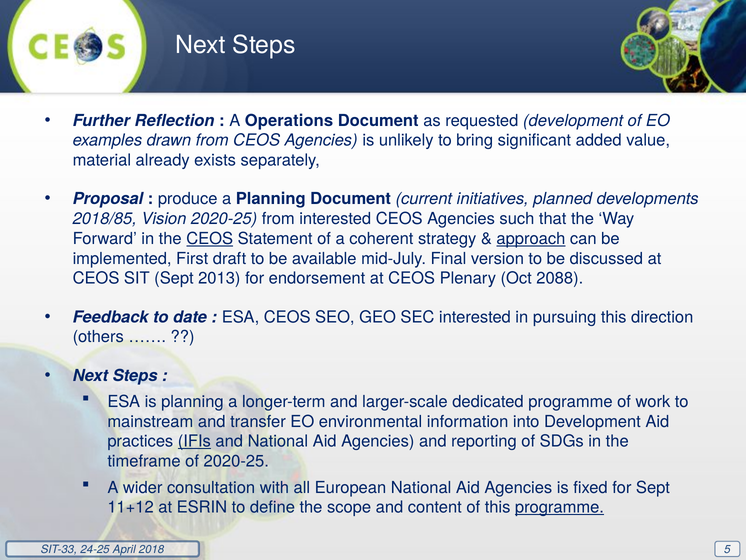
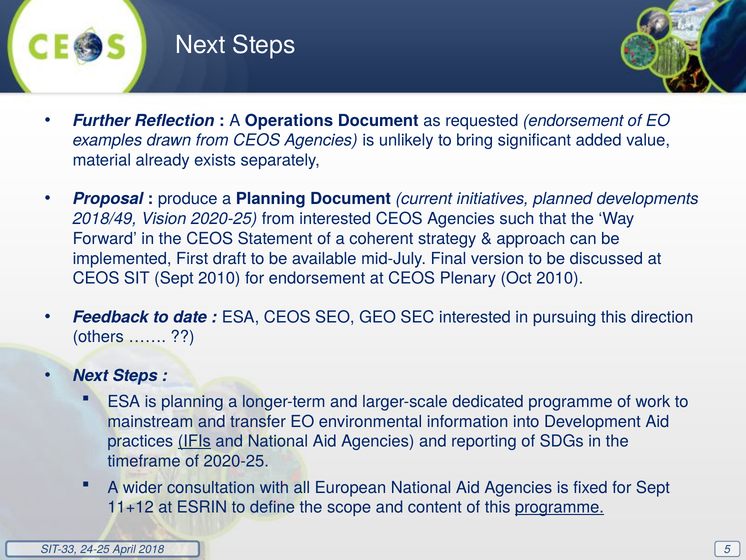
requested development: development -> endorsement (573, 120)
2018/85: 2018/85 -> 2018/49 (105, 219)
CEOS underline: present -> none (210, 239)
approach underline: present -> none (531, 239)
Sept 2013: 2013 -> 2010 (219, 278)
Oct 2088: 2088 -> 2010 (560, 278)
